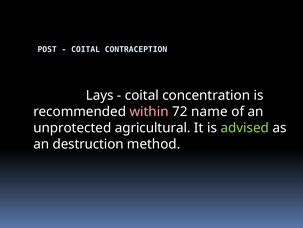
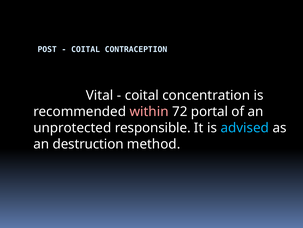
Lays: Lays -> Vital (100, 95)
name: name -> portal (210, 111)
agricultural: agricultural -> responsible (153, 127)
advised colour: light green -> light blue (245, 127)
